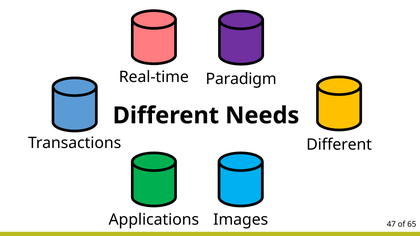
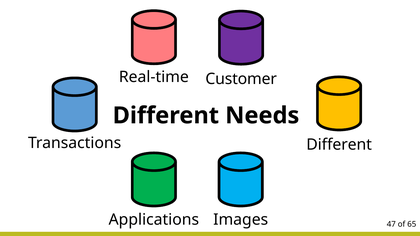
Paradigm: Paradigm -> Customer (241, 79)
